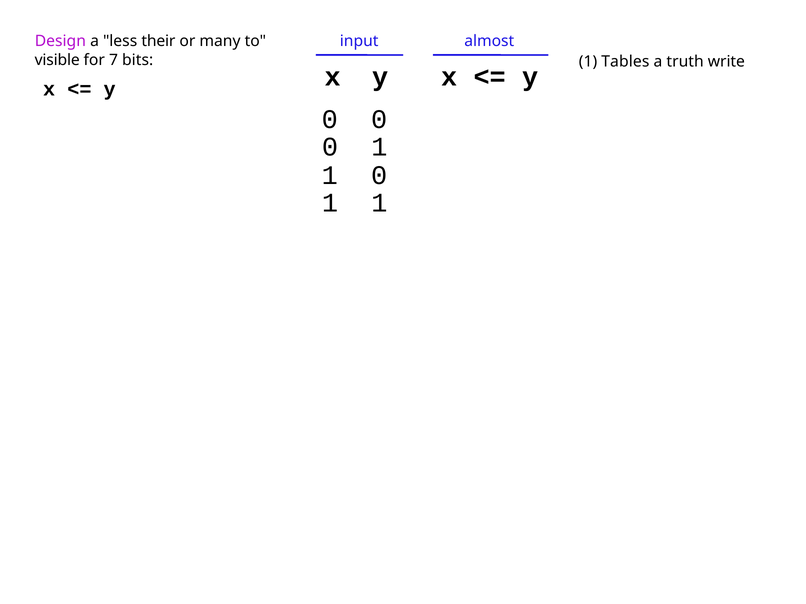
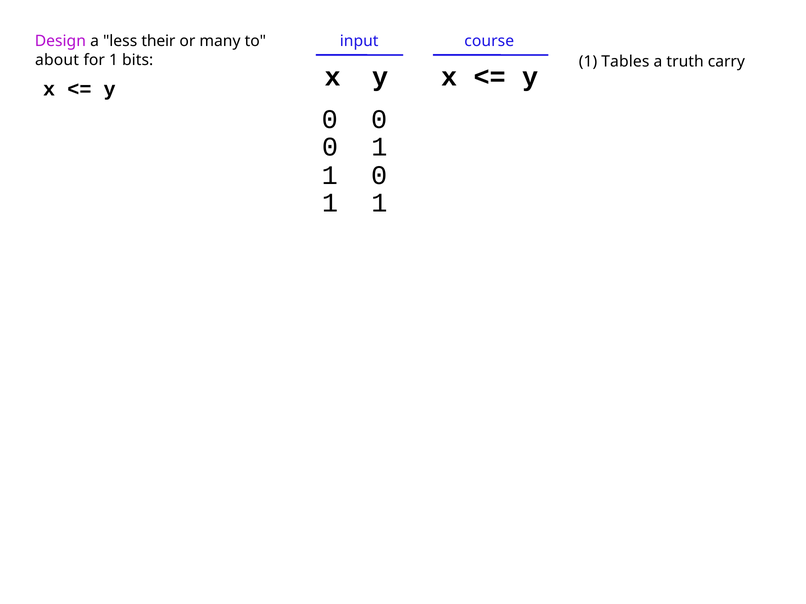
almost: almost -> course (489, 41)
visible: visible -> about (57, 60)
for 7: 7 -> 1 (114, 60)
write: write -> carry (726, 61)
